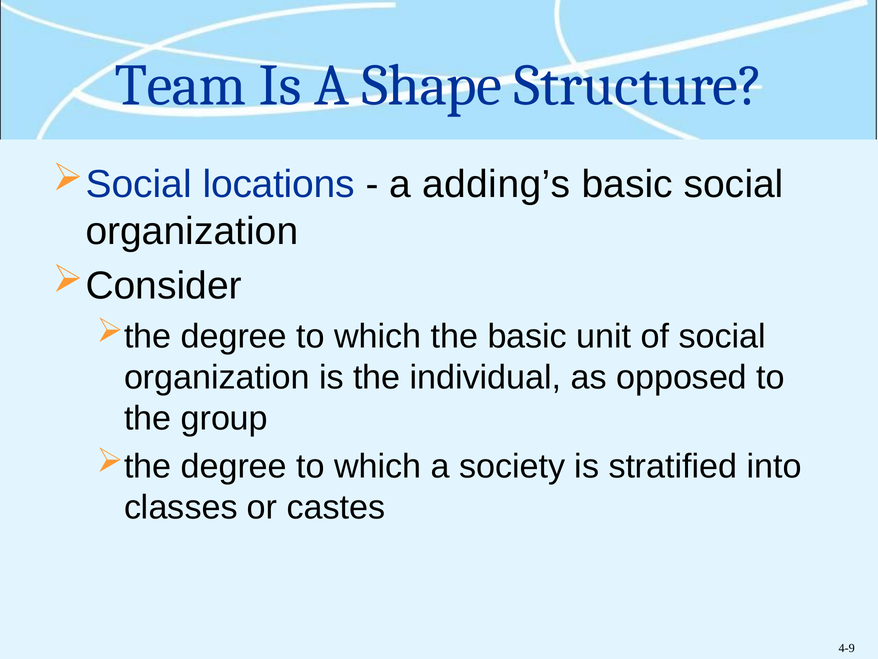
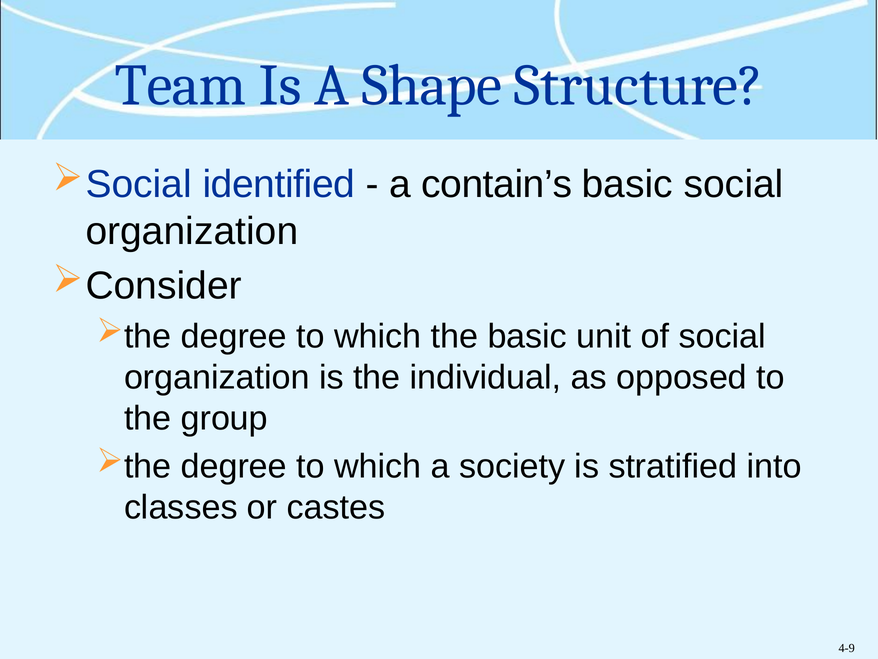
locations: locations -> identified (279, 184)
adding’s: adding’s -> contain’s (497, 184)
